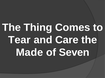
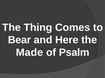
Tear: Tear -> Bear (19, 40)
Care: Care -> Here (67, 40)
Seven: Seven -> Psalm (74, 53)
